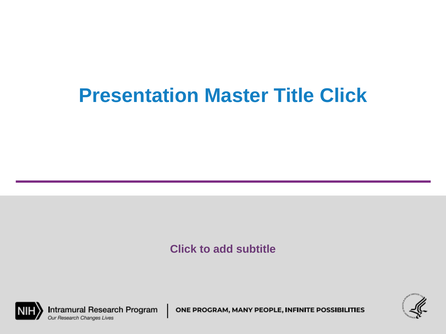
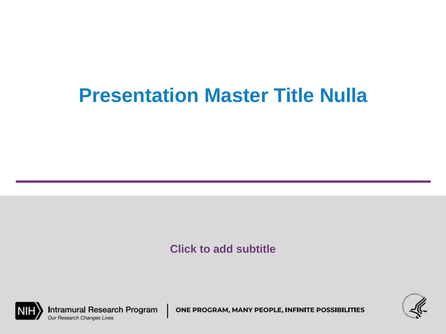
Title Click: Click -> Nulla (344, 96)
